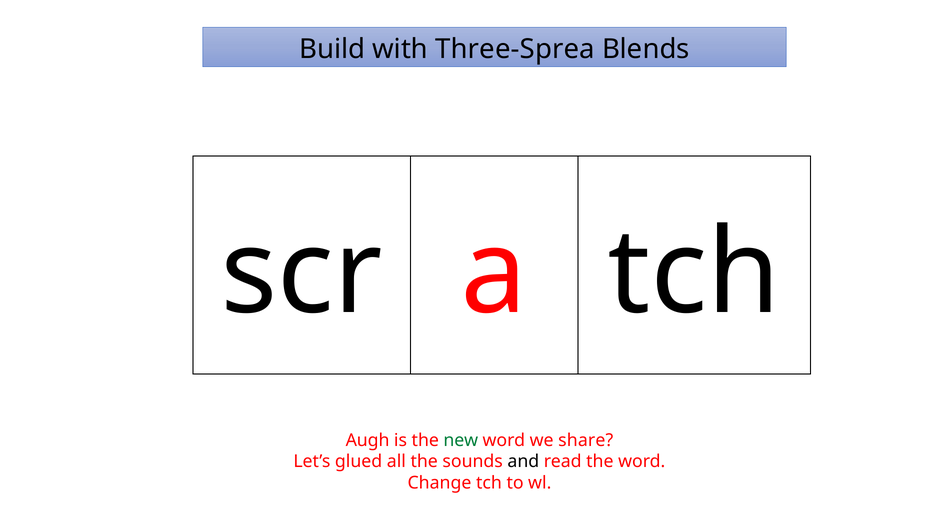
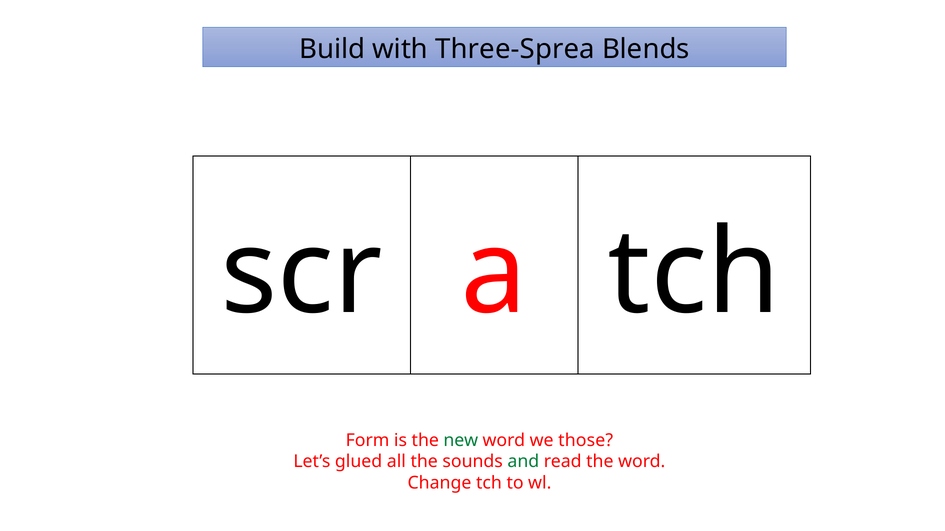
Augh: Augh -> Form (368, 441)
share: share -> those (586, 441)
and colour: black -> green (523, 462)
